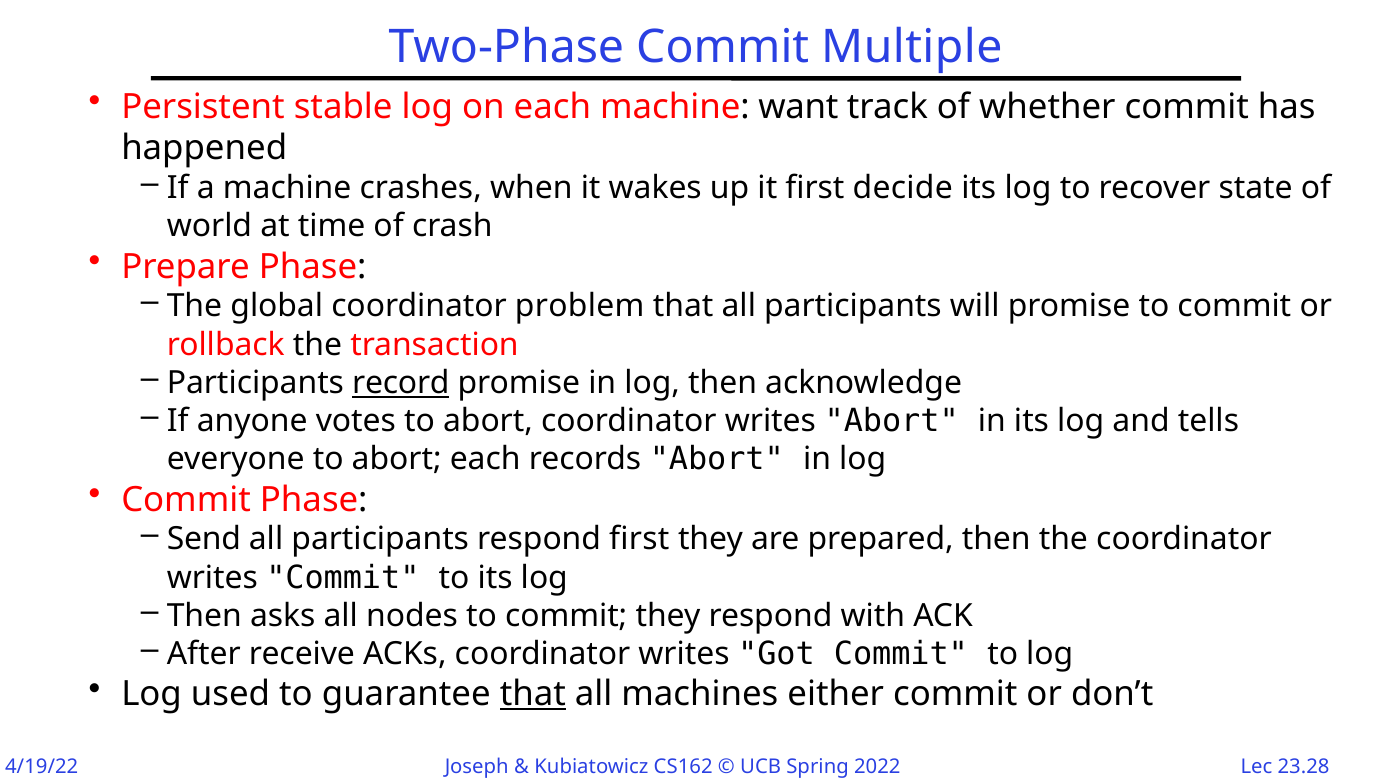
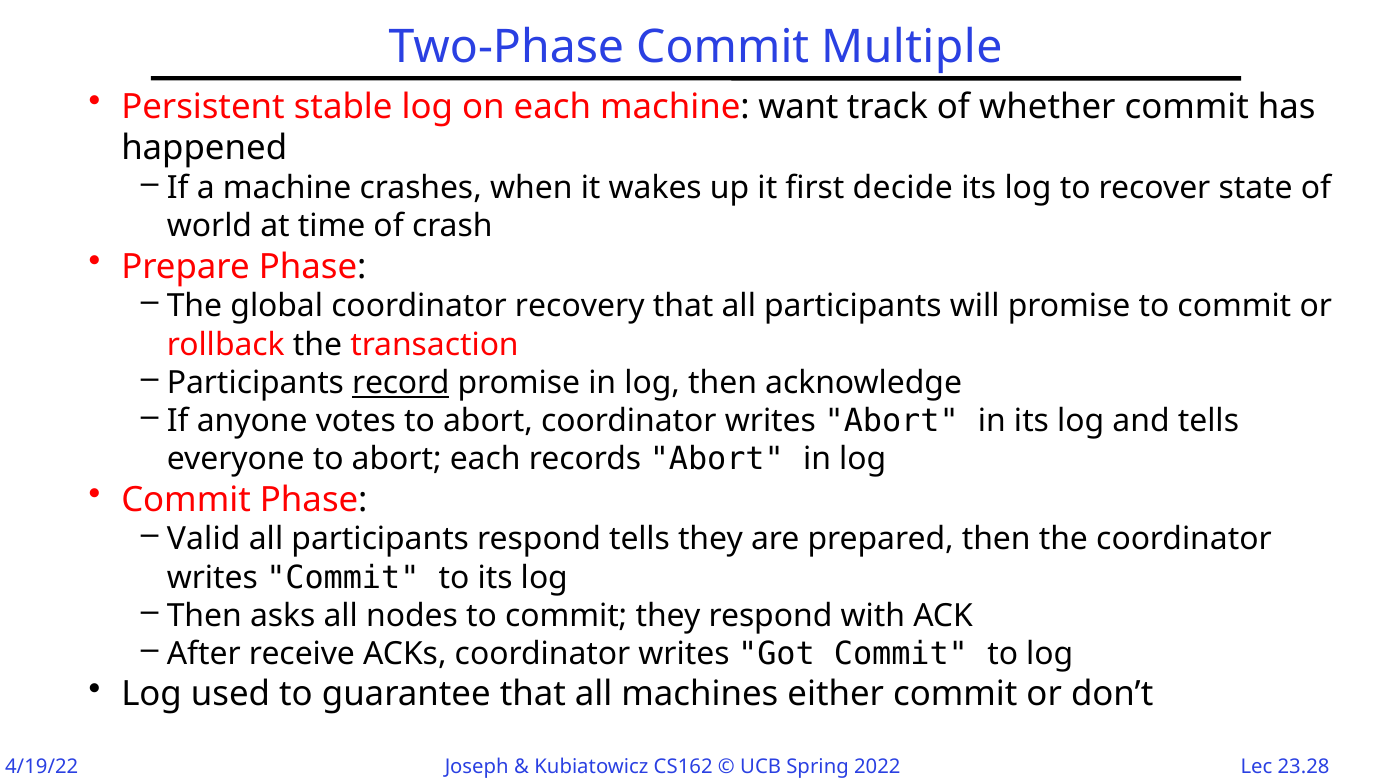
problem: problem -> recovery (580, 306)
Send: Send -> Valid (204, 539)
respond first: first -> tells (640, 539)
that underline: present -> none (533, 694)
